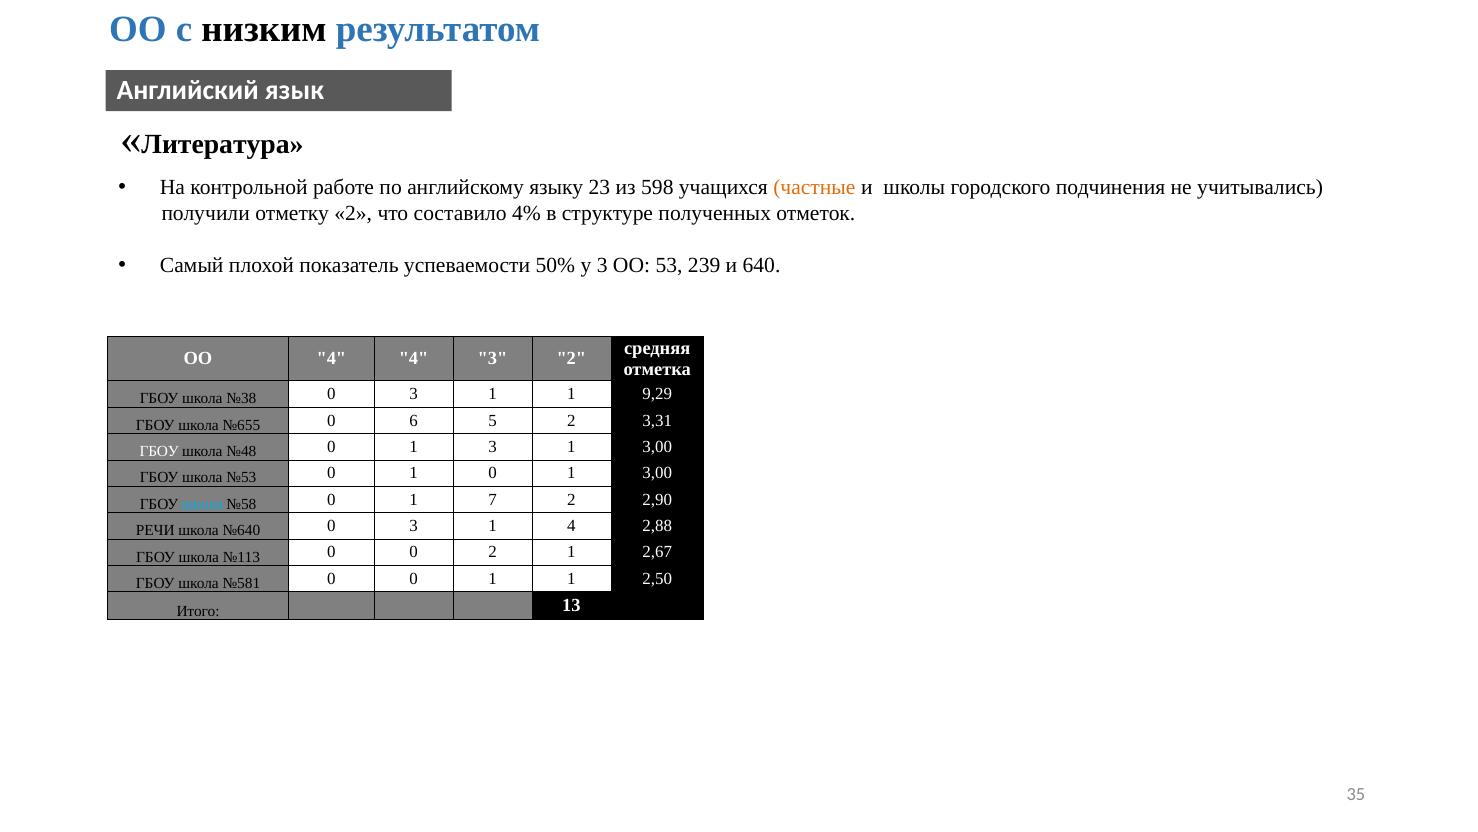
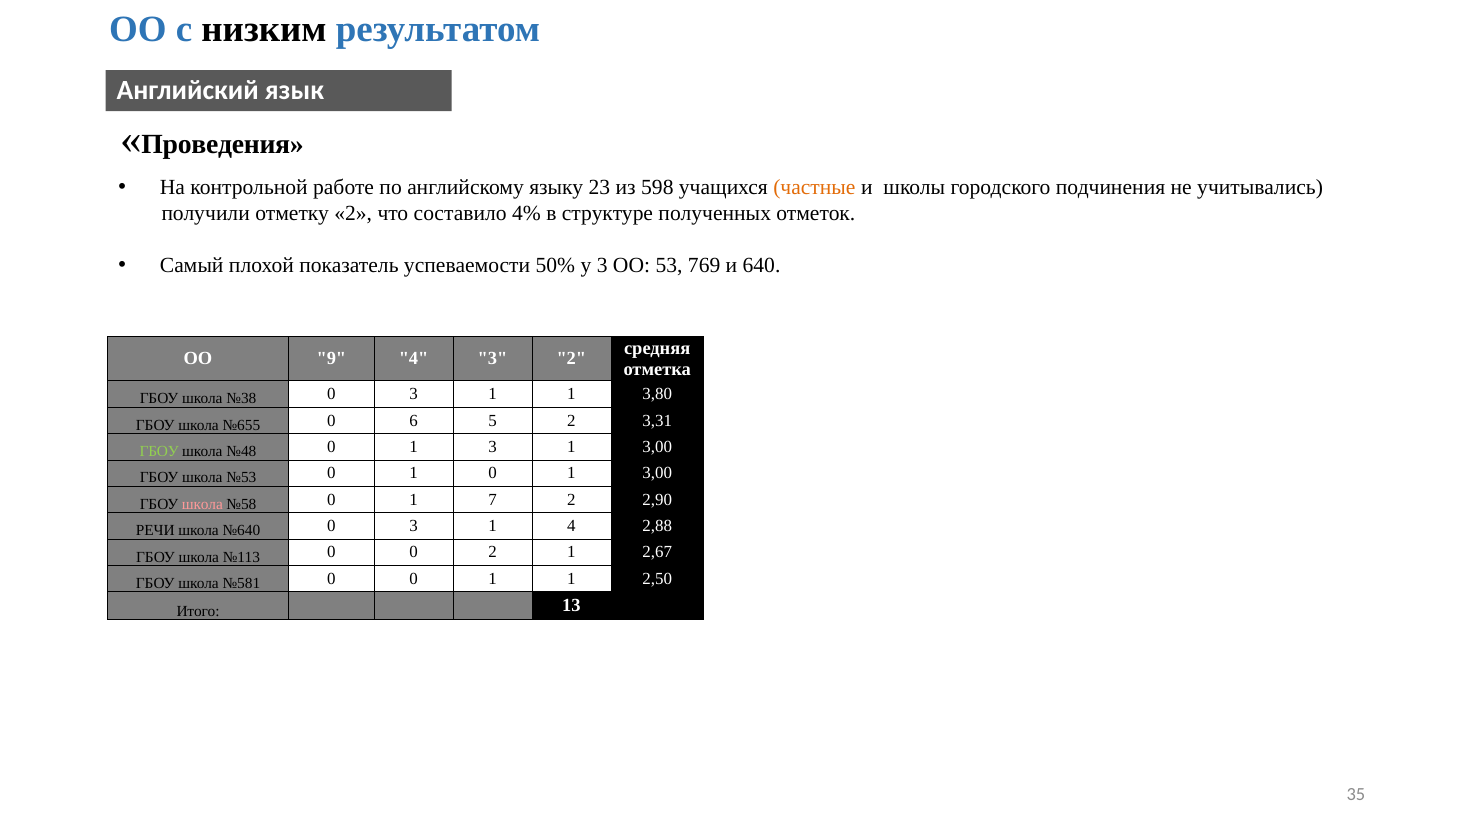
Литература: Литература -> Проведения (223, 144)
239: 239 -> 769 (704, 265)
ОО 4: 4 -> 9 (331, 358)
9,29: 9,29 -> 3,80 (657, 394)
ГБОУ colour: white -> light green (159, 451)
школа colour: light blue -> pink (202, 504)
